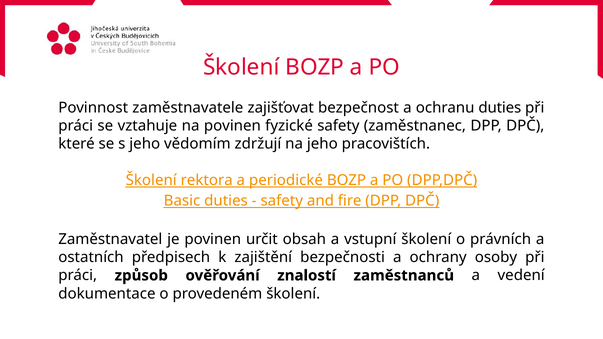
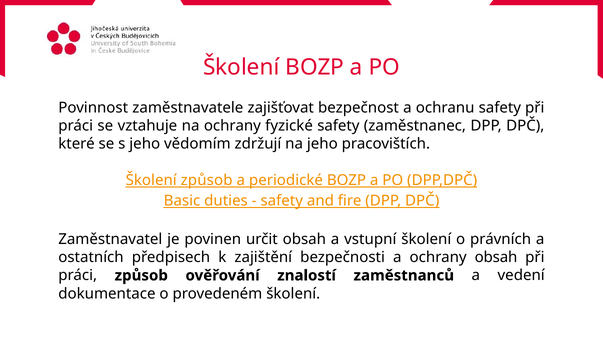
ochranu duties: duties -> safety (500, 108)
na povinen: povinen -> ochrany (232, 126)
Školení rektora: rektora -> způsob (207, 180)
ochrany osoby: osoby -> obsah (496, 258)
